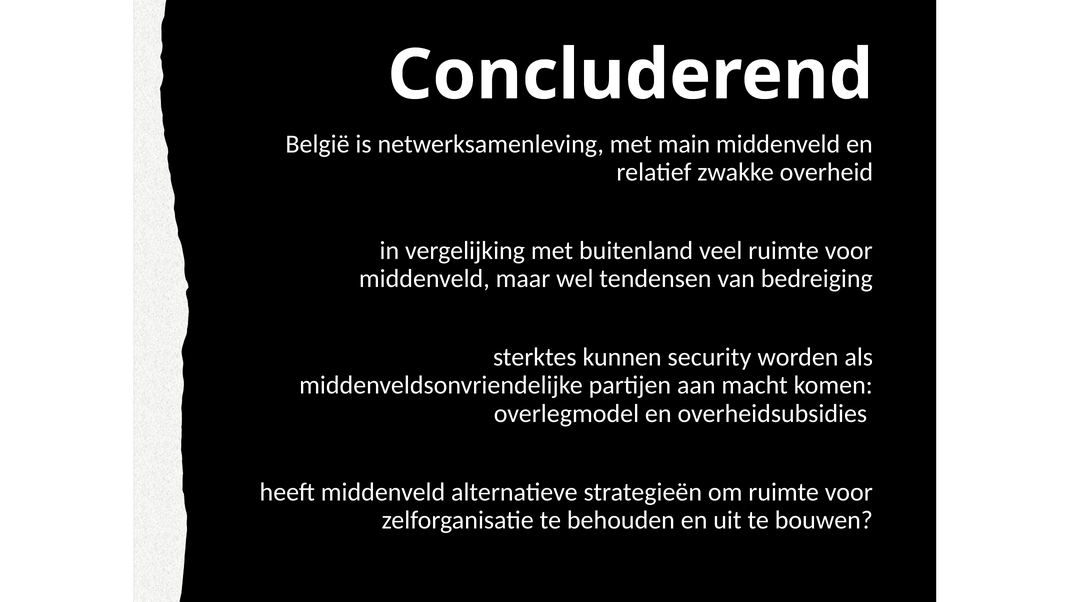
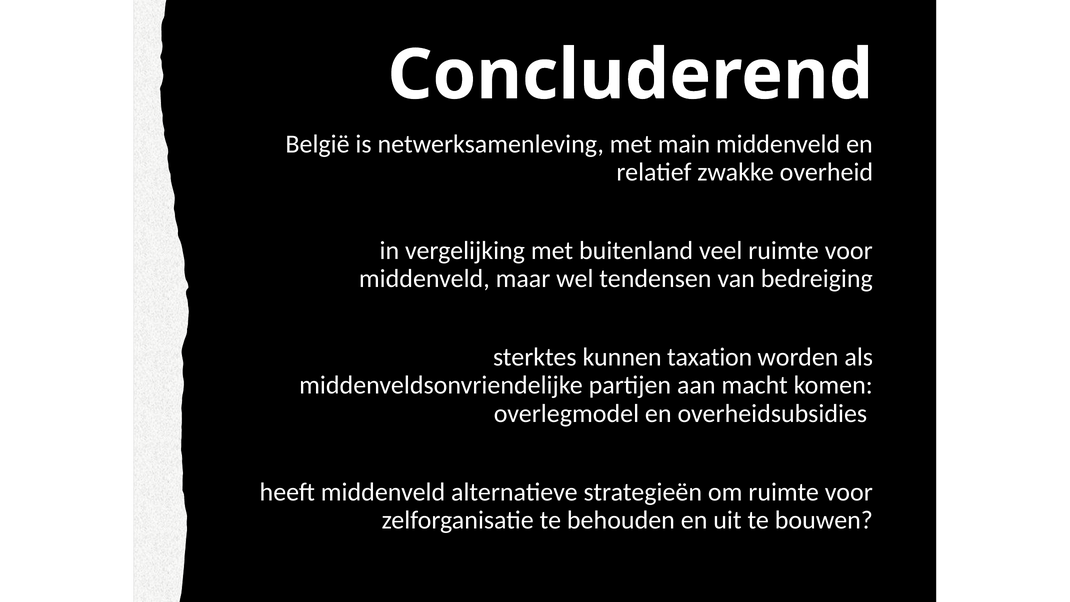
security: security -> taxation (710, 357)
